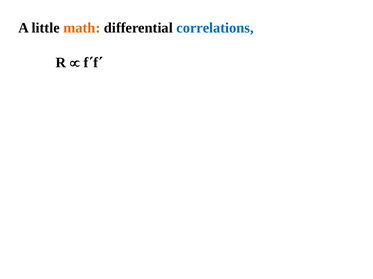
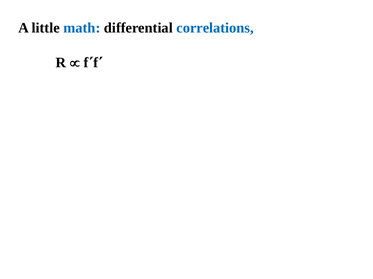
math colour: orange -> blue (82, 28)
